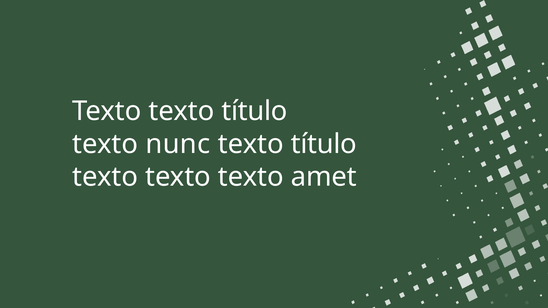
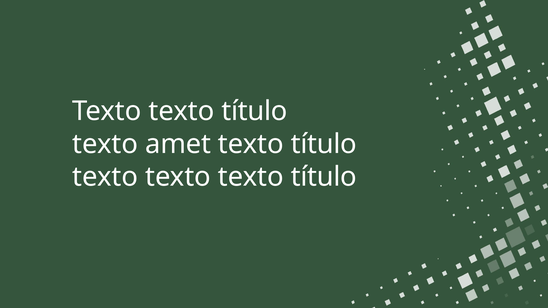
nunc: nunc -> amet (178, 144)
texto texto texto amet: amet -> título (324, 177)
